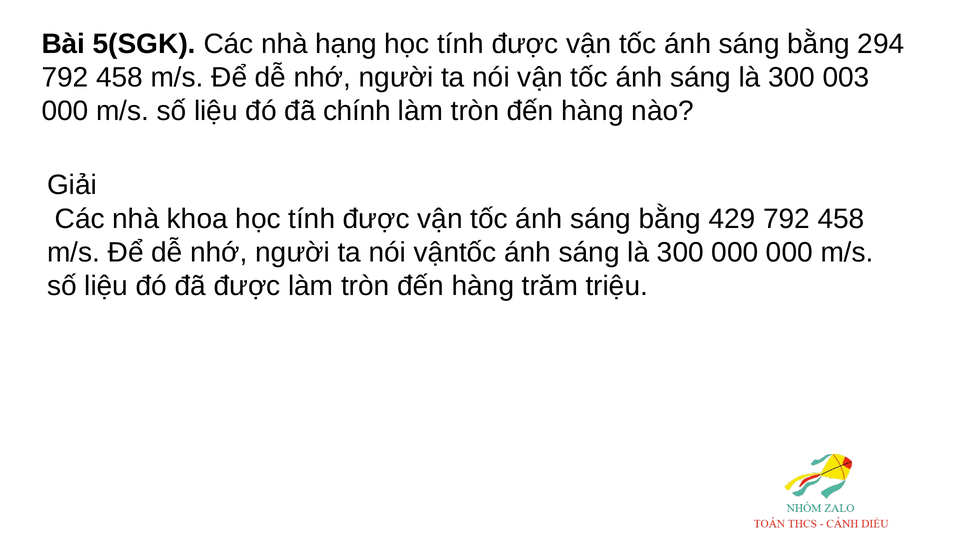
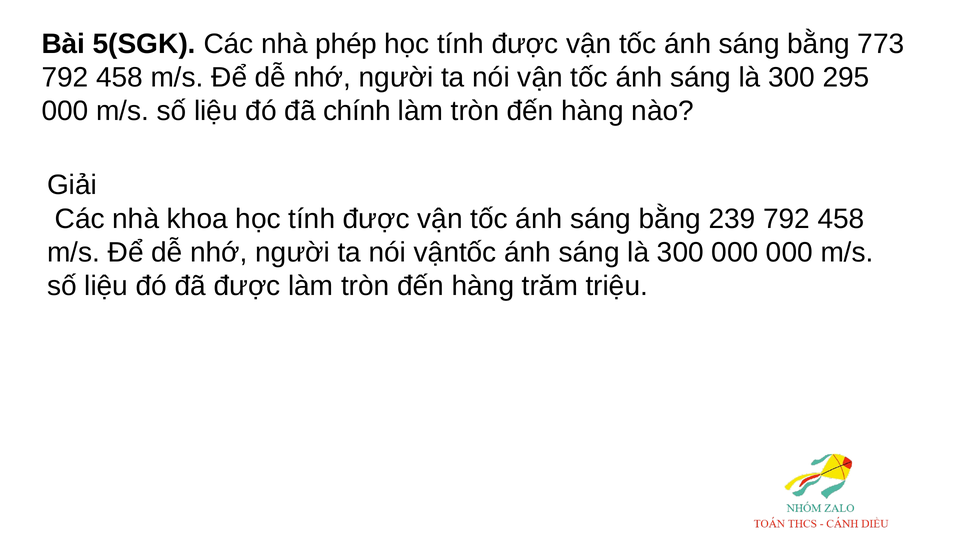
hạng: hạng -> phép (346, 44)
294: 294 -> 773 (881, 44)
003: 003 -> 295 (846, 78)
429: 429 -> 239 (732, 219)
